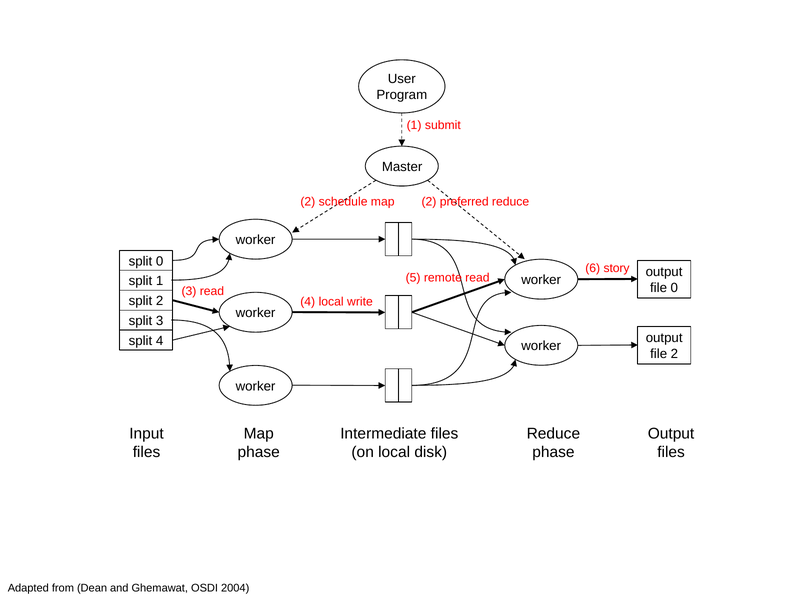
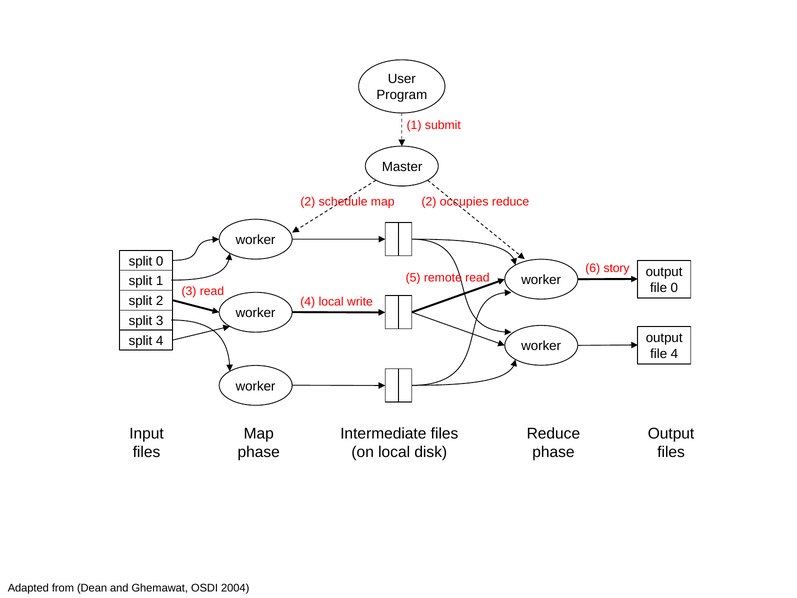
preferred: preferred -> occupies (464, 202)
file 2: 2 -> 4 (674, 354)
